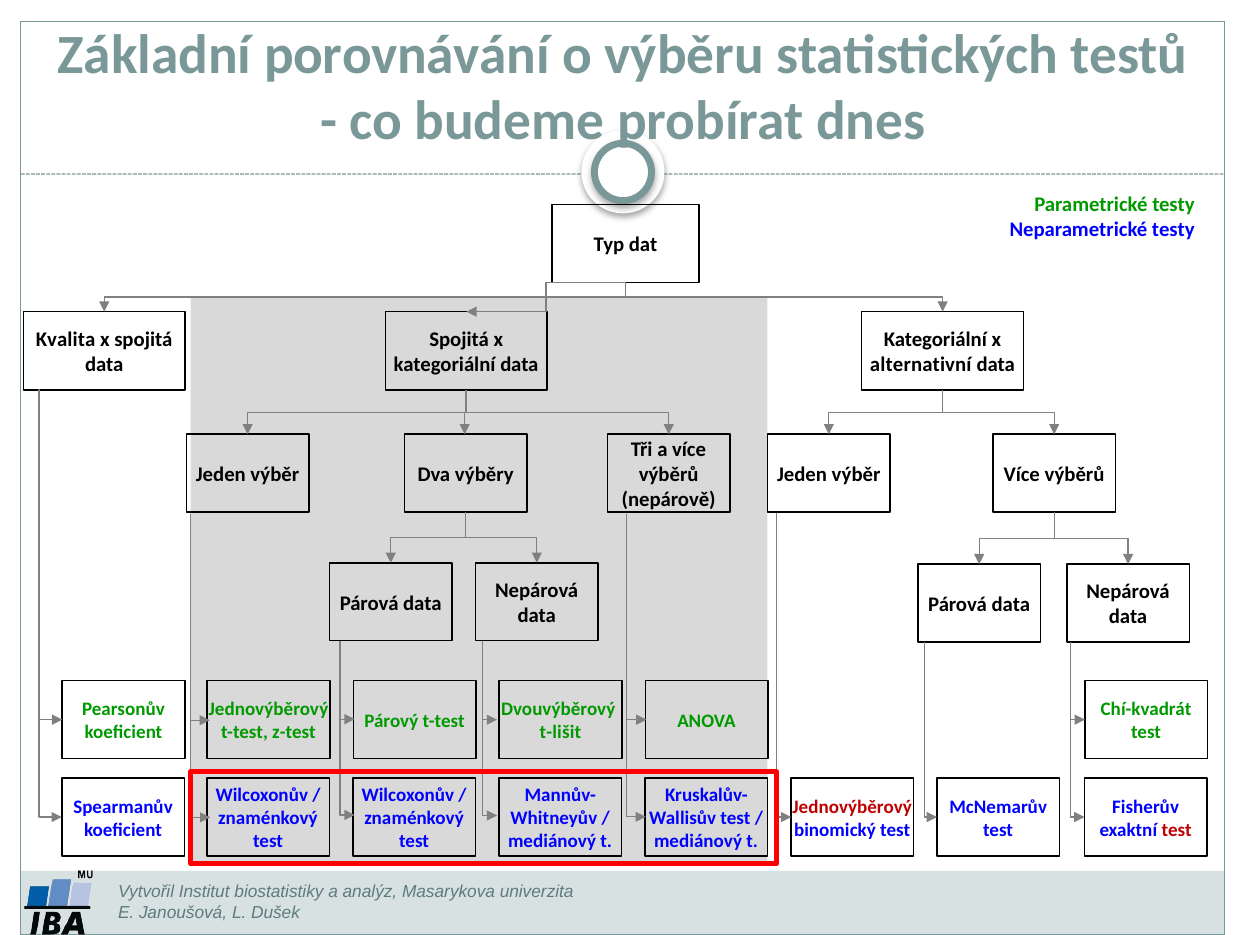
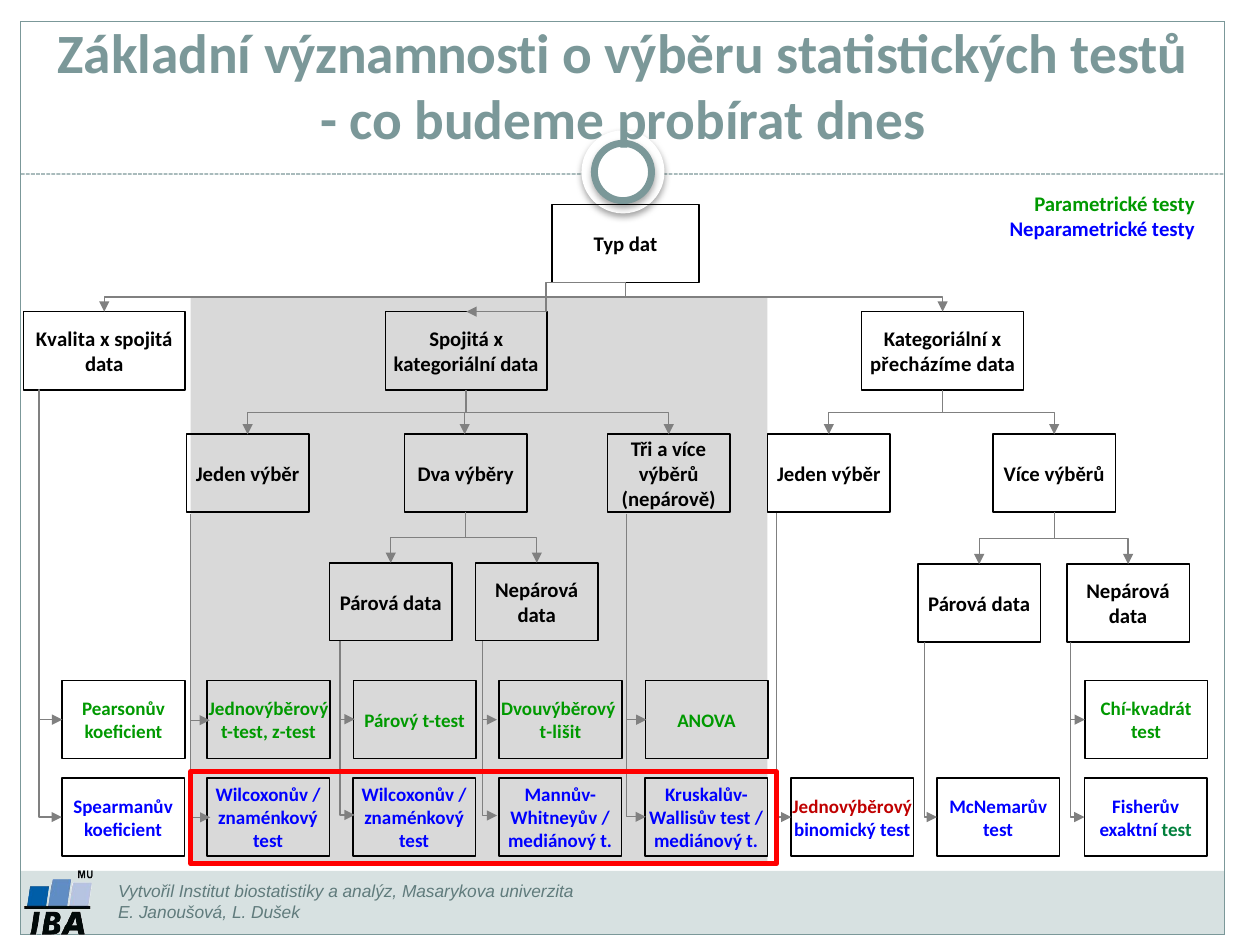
porovnávání: porovnávání -> významnosti (407, 55)
alternativní: alternativní -> přecházíme (921, 365)
test colour: red -> green (1177, 829)
